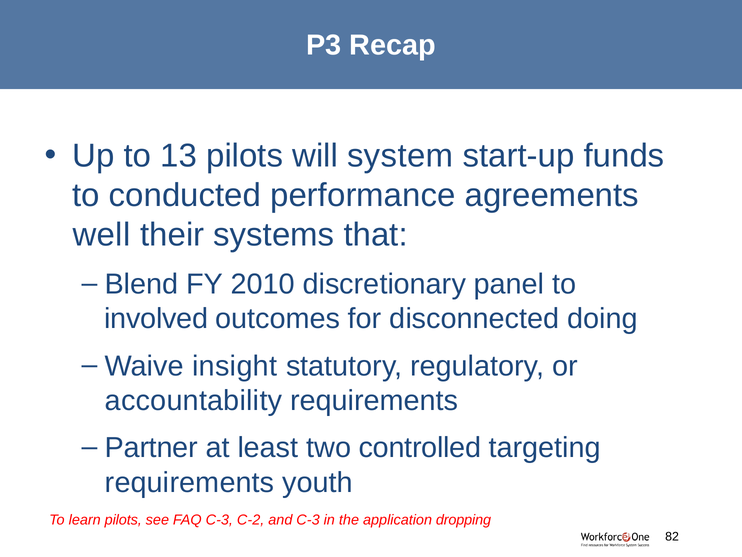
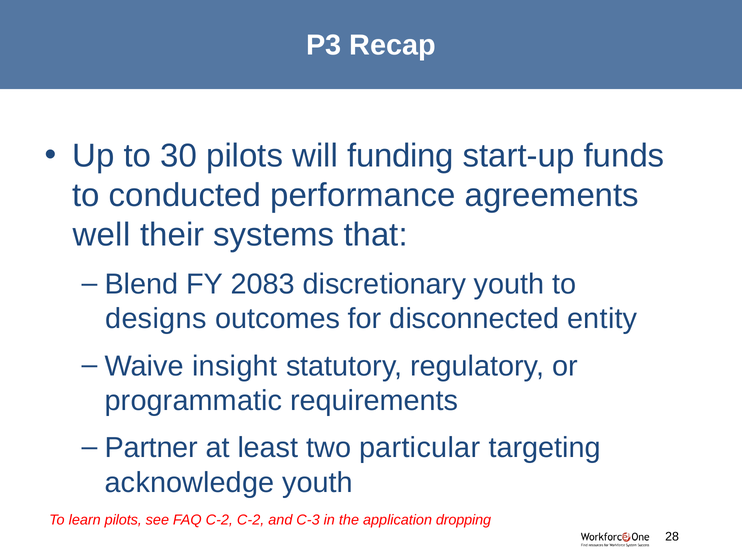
13: 13 -> 30 (179, 156)
system: system -> funding (400, 156)
2010: 2010 -> 2083 (263, 284)
discretionary panel: panel -> youth (509, 284)
involved: involved -> designs (156, 319)
doing: doing -> entity (602, 319)
accountability: accountability -> programmatic (194, 400)
controlled: controlled -> particular (420, 447)
requirements: requirements -> acknowledge (190, 482)
FAQ C-3: C-3 -> C-2 (219, 519)
82: 82 -> 28 (672, 536)
